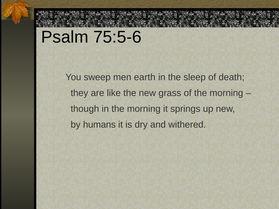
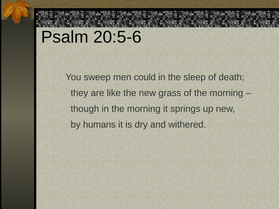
75:5-6: 75:5-6 -> 20:5-6 (117, 37)
earth: earth -> could (145, 77)
